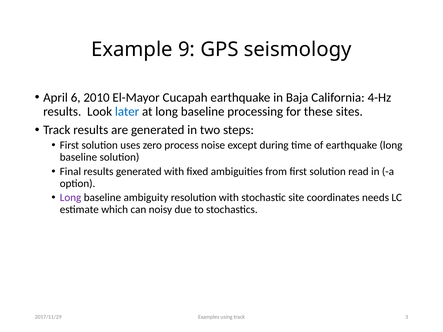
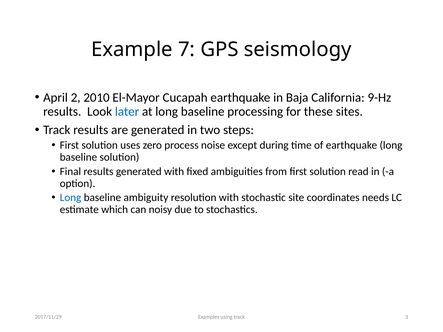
9: 9 -> 7 (187, 50)
6: 6 -> 2 (76, 98)
4-Hz: 4-Hz -> 9-Hz (379, 98)
Long colour: purple -> blue (71, 198)
